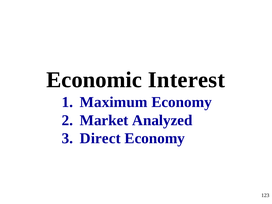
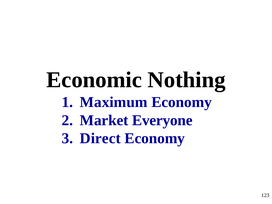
Interest: Interest -> Nothing (187, 80)
Analyzed: Analyzed -> Everyone (162, 120)
